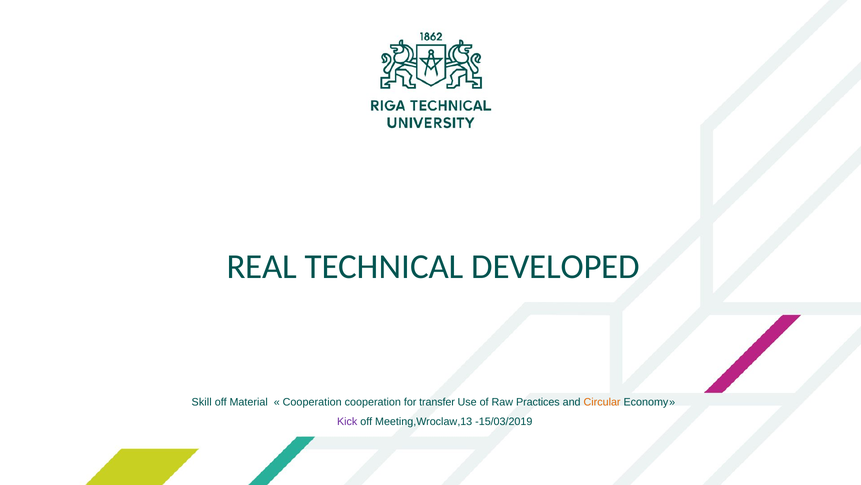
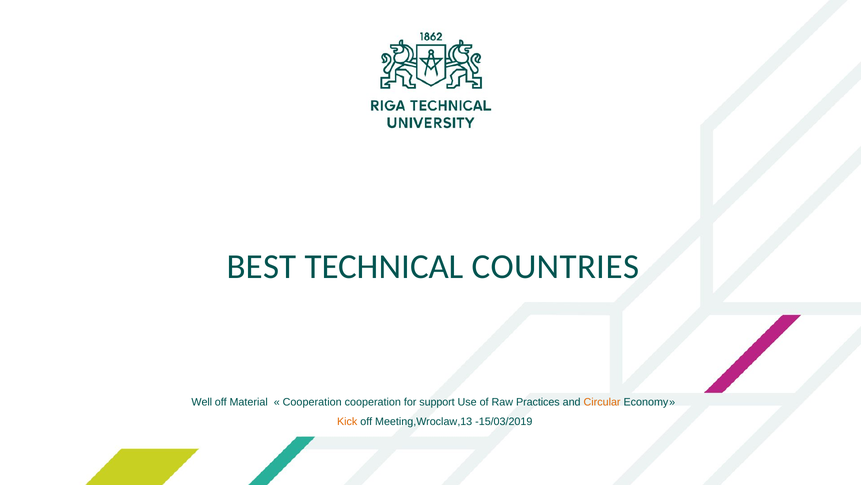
REAL: REAL -> BEST (262, 266)
DEVELOPED: DEVELOPED -> COUNTRIES (555, 266)
Skill: Skill -> Well (202, 401)
transfer: transfer -> support (437, 401)
Kick colour: purple -> orange (347, 421)
